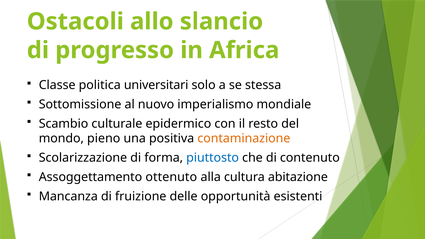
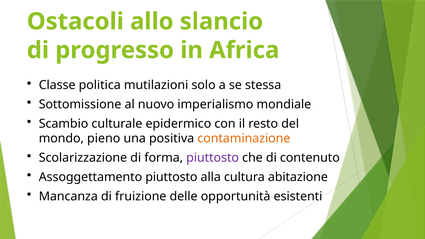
universitari: universitari -> mutilazioni (156, 85)
piuttosto colour: blue -> purple (213, 158)
Assoggettamento ottenuto: ottenuto -> piuttosto (171, 177)
